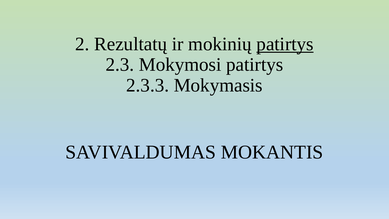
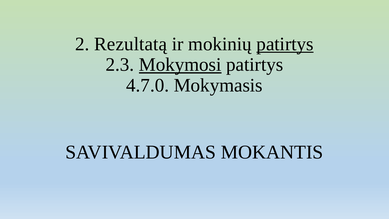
Rezultatų: Rezultatų -> Rezultatą (131, 44)
Mokymosi underline: none -> present (180, 65)
2.3.3: 2.3.3 -> 4.7.0 (148, 85)
